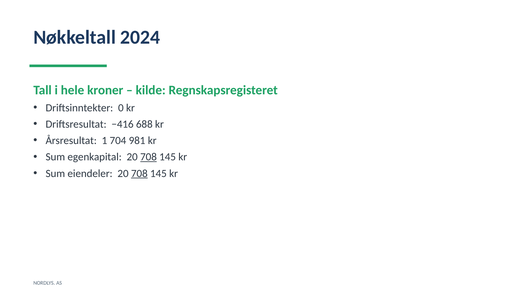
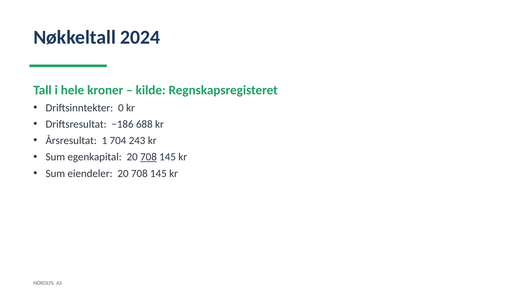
−416: −416 -> −186 (123, 124)
981: 981 -> 243 (137, 141)
708 underline: present -> none (139, 173)
